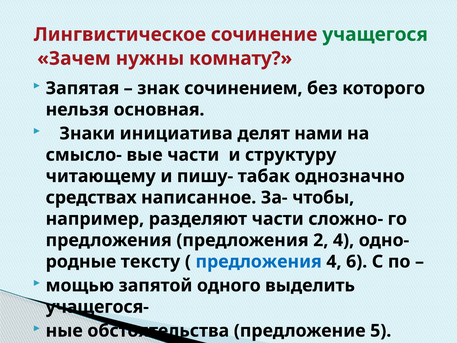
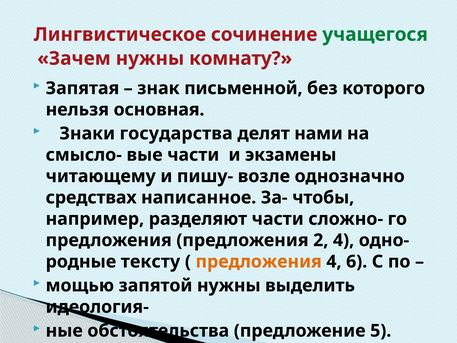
сочинением: сочинением -> письменной (243, 88)
инициатива: инициатива -> государства (176, 133)
структуру: структуру -> экзамены (291, 155)
табак: табак -> возле (264, 176)
предложения colour: blue -> orange (259, 261)
запятой одного: одного -> нужны (229, 285)
учащегося-: учащегося- -> идеология- (97, 307)
